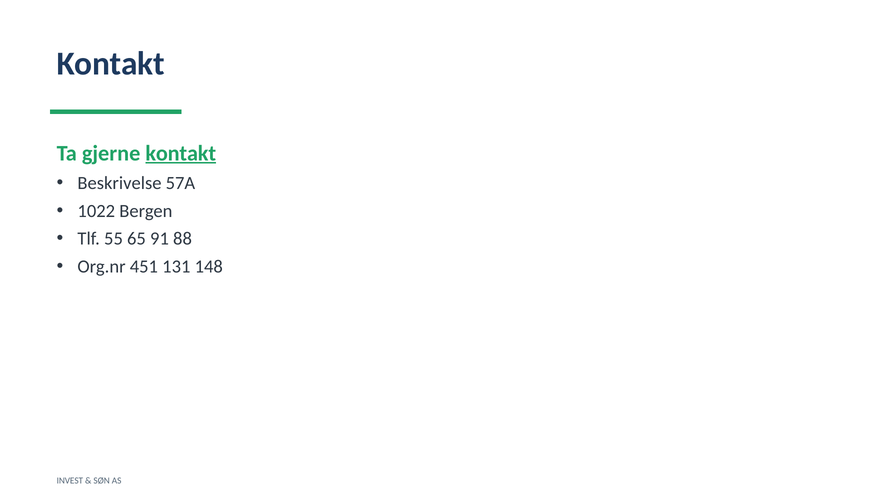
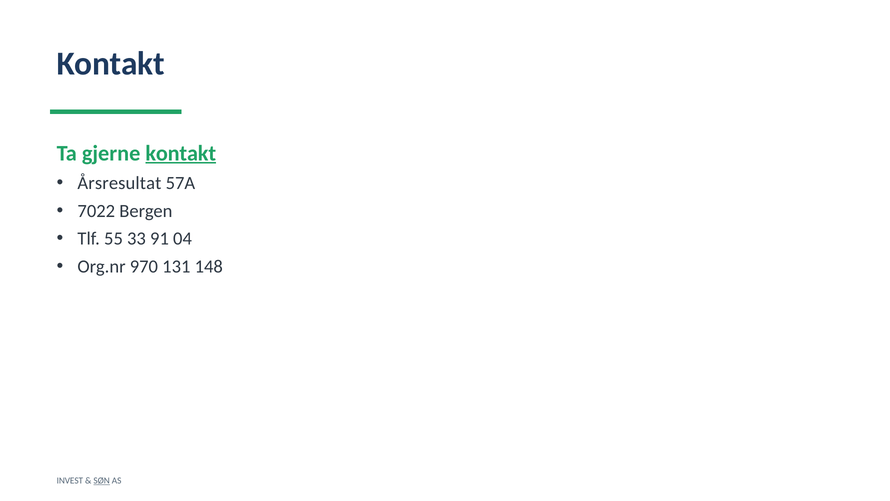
Beskrivelse: Beskrivelse -> Årsresultat (119, 183)
1022: 1022 -> 7022 (96, 211)
65: 65 -> 33 (136, 239)
88: 88 -> 04 (183, 239)
451: 451 -> 970 (144, 266)
SØN underline: none -> present (102, 480)
